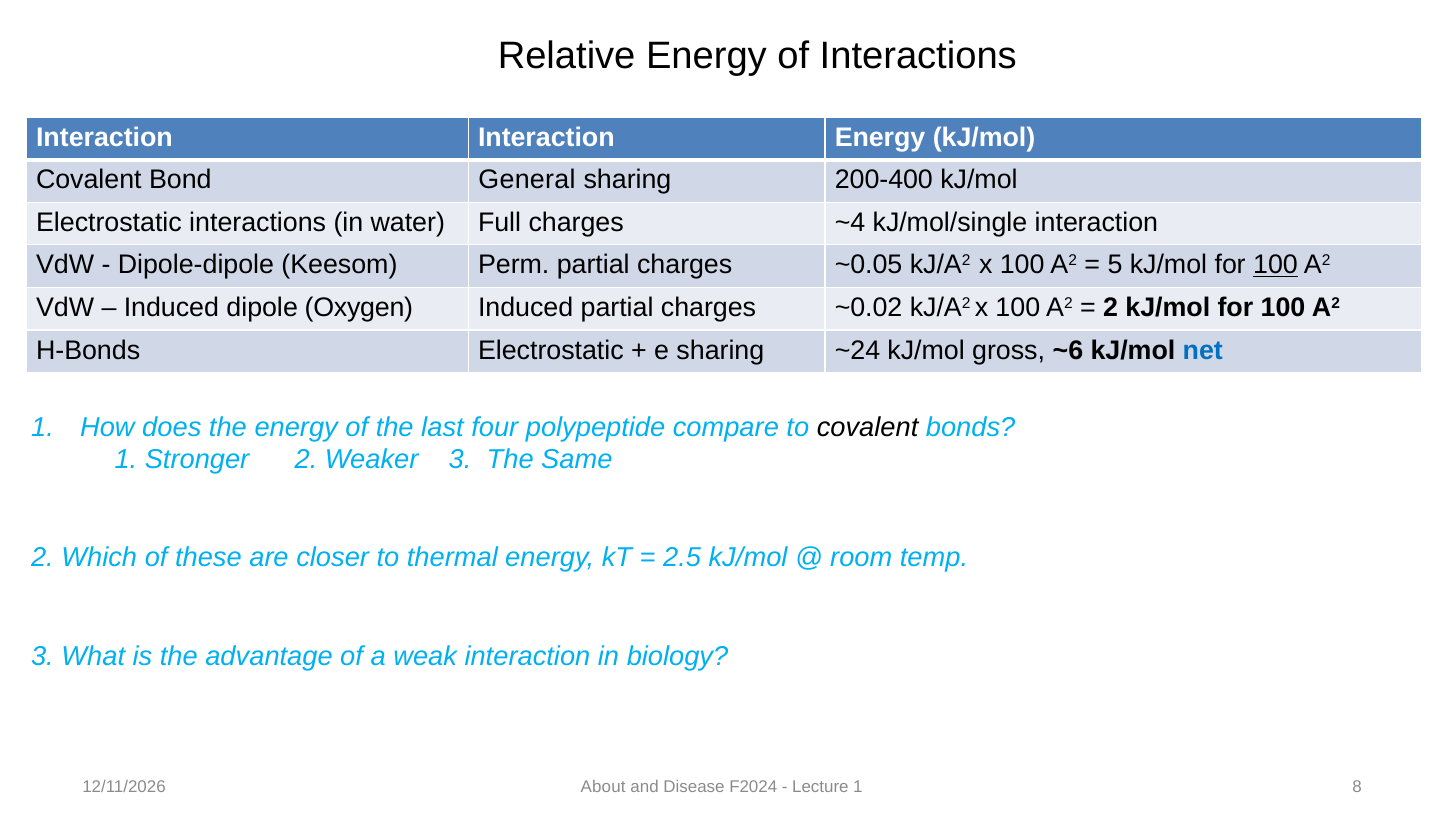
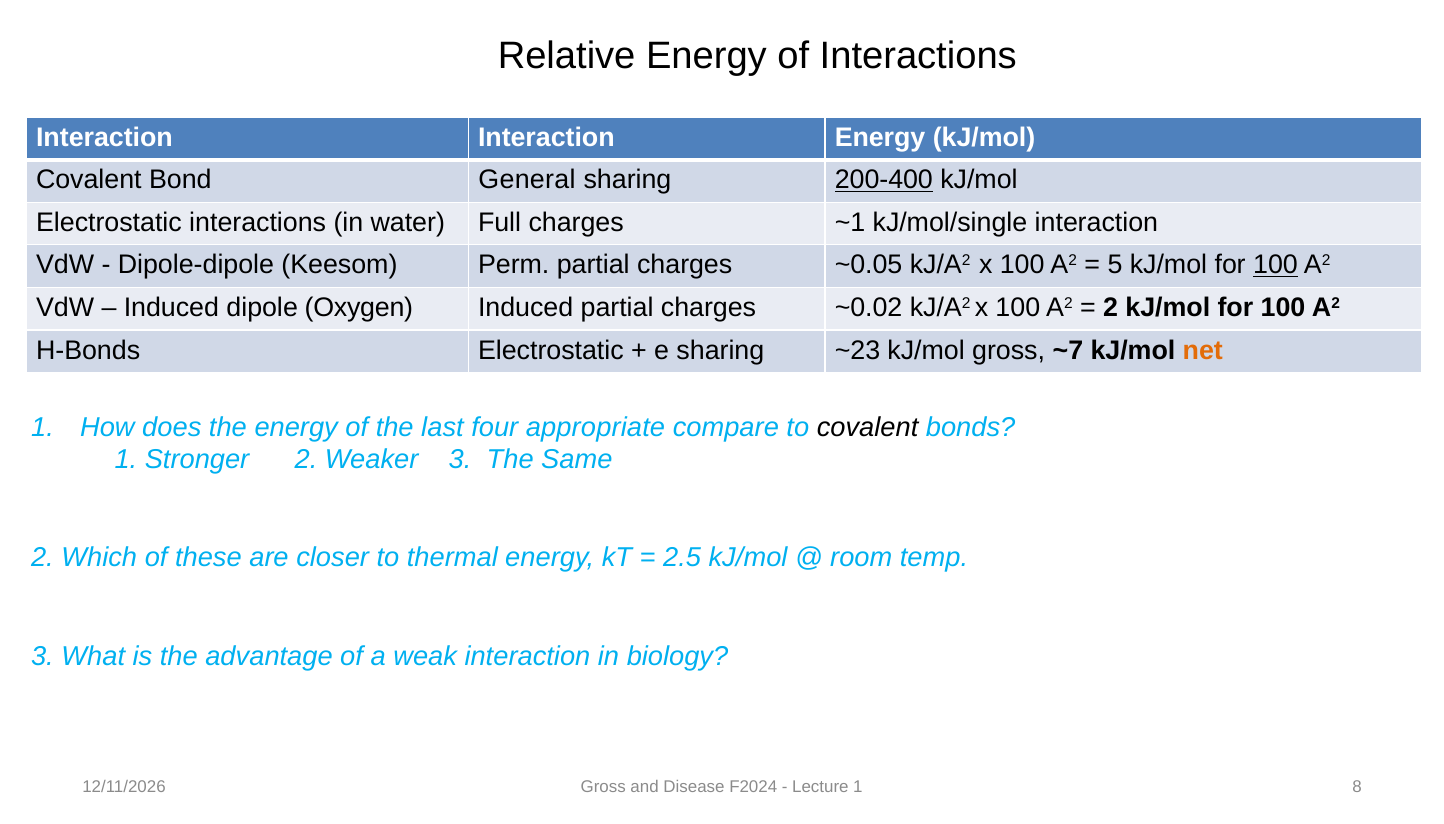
200-400 underline: none -> present (884, 180)
~4: ~4 -> ~1 (850, 223)
~24: ~24 -> ~23 (857, 350)
~6: ~6 -> ~7 (1068, 350)
net colour: blue -> orange (1203, 350)
polypeptide: polypeptide -> appropriate (595, 427)
About: About -> Gross (603, 787)
